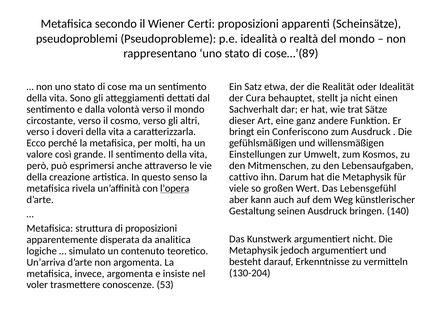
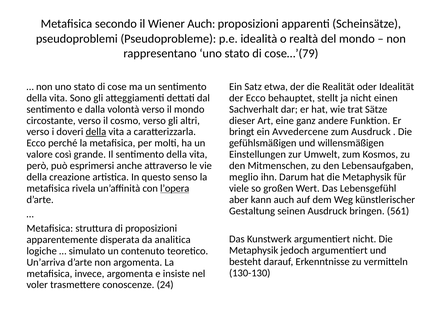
Wiener Certi: Certi -> Auch (201, 24)
cose…’(89: cose…’(89 -> cose…’(79 (291, 53)
der Cura: Cura -> Ecco (256, 98)
della underline: none -> present (96, 132)
Conferiscono: Conferiscono -> Avvedercene (300, 132)
cattivo: cattivo -> meglio (244, 177)
140: 140 -> 561 (398, 211)
130-204: 130-204 -> 130-130 (250, 273)
53: 53 -> 24 (165, 284)
